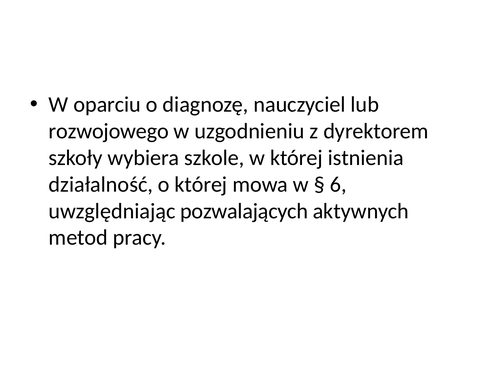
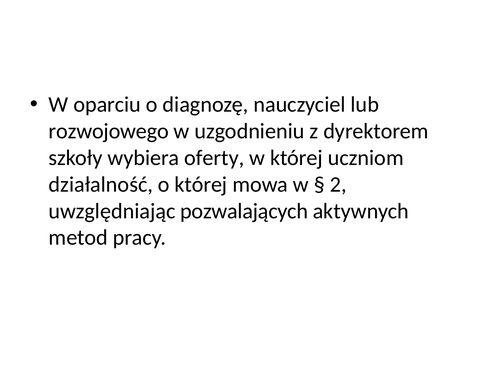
szkole: szkole -> oferty (214, 158)
istnienia: istnienia -> uczniom (366, 158)
6: 6 -> 2 (338, 185)
